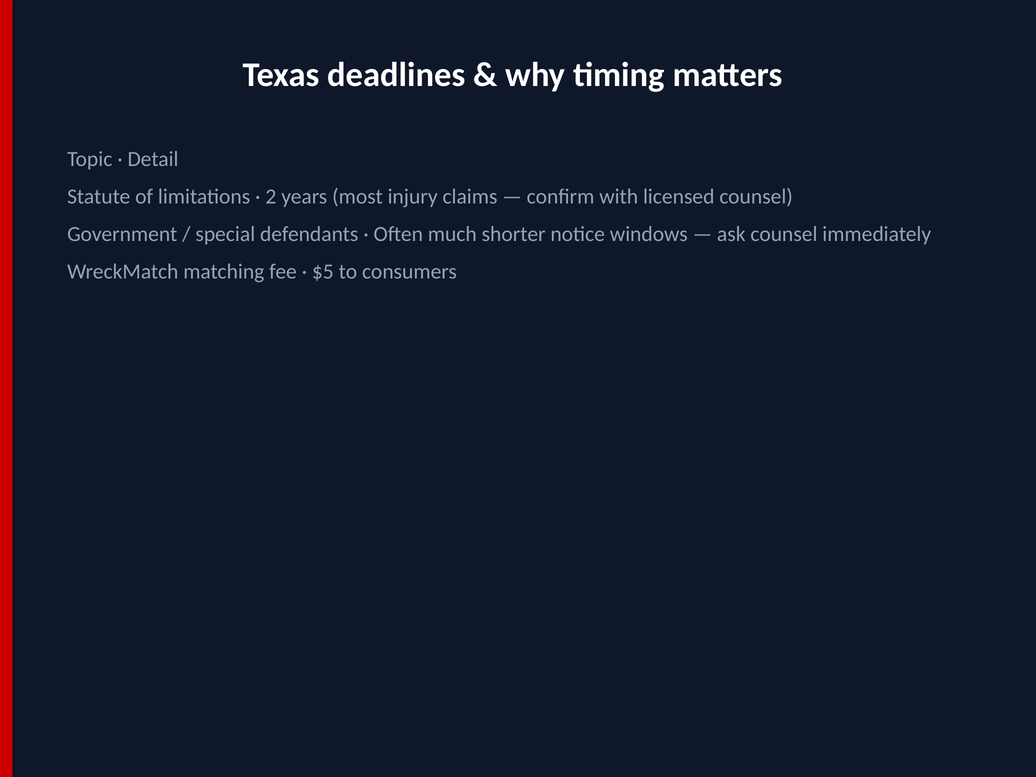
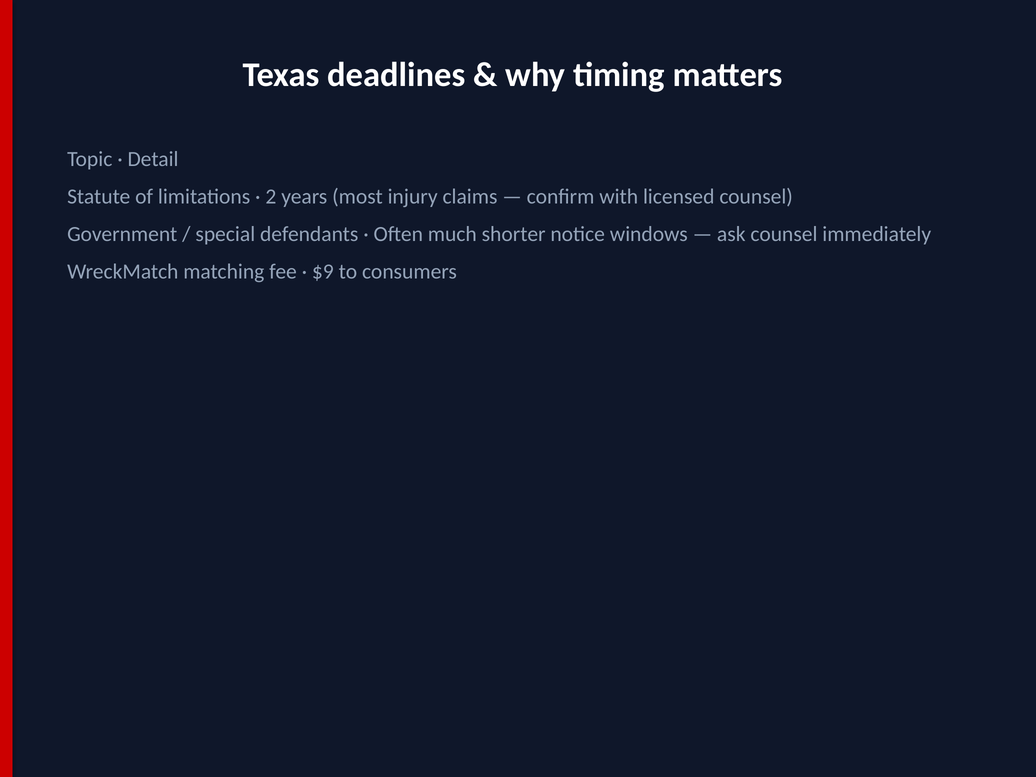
$5: $5 -> $9 (323, 272)
